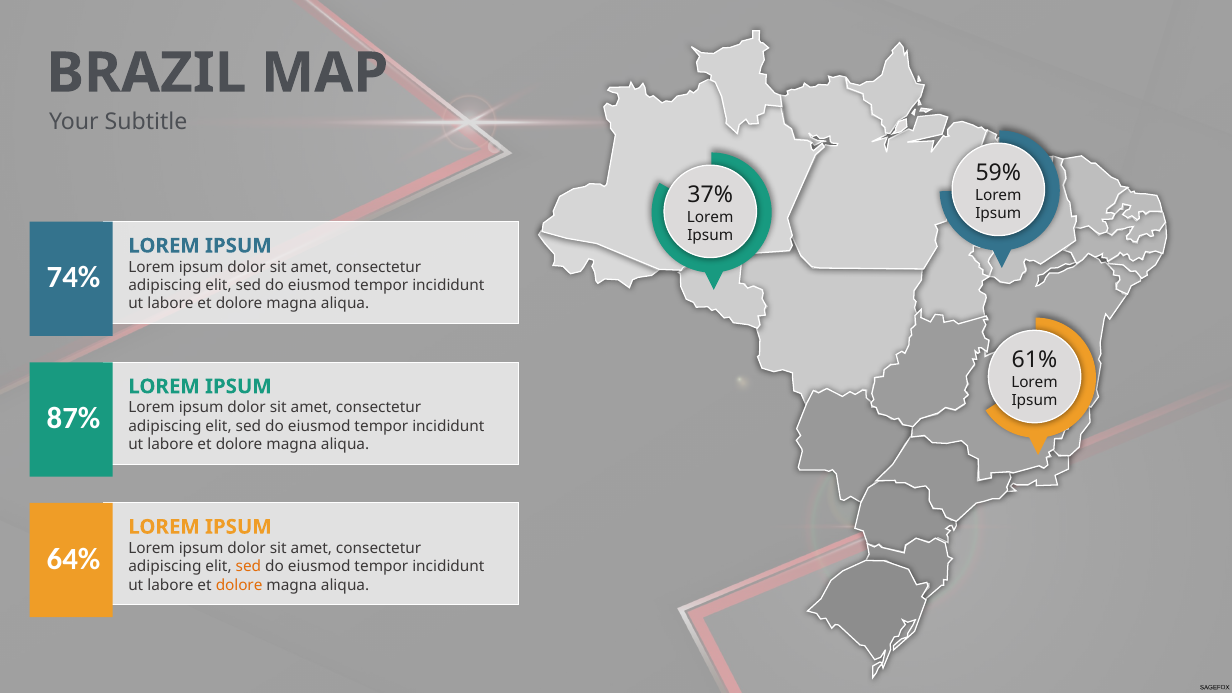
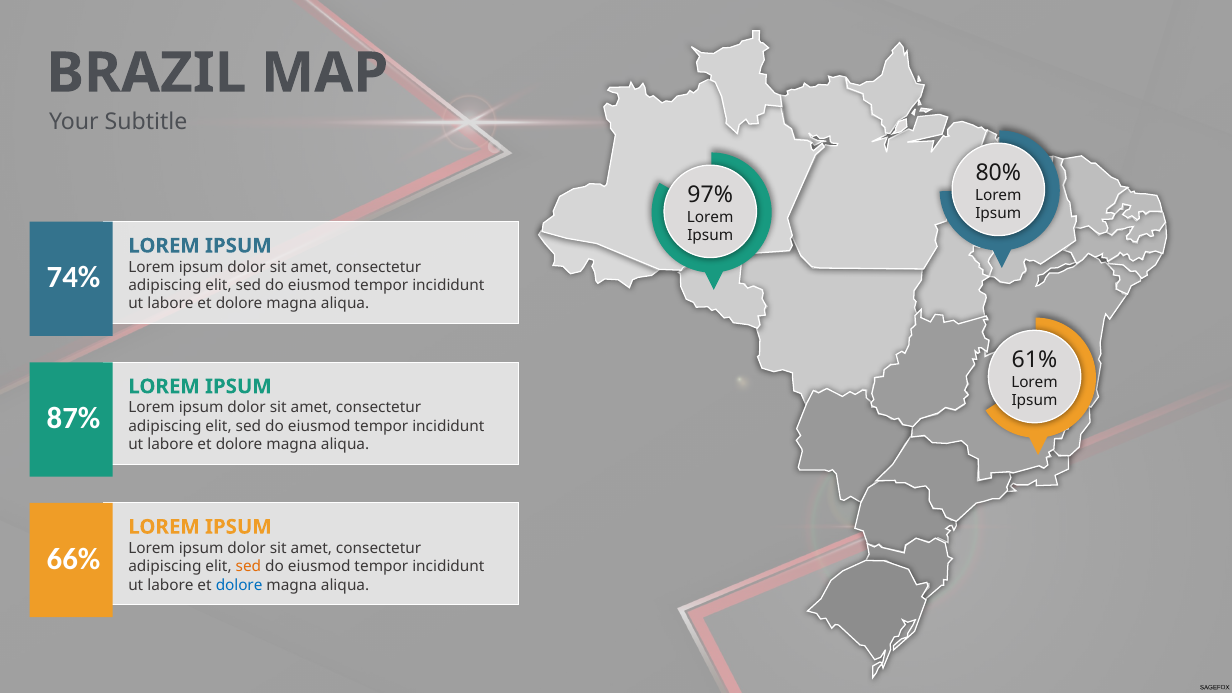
59%: 59% -> 80% (998, 172)
37%: 37% -> 97% (710, 194)
64%: 64% -> 66% (74, 559)
dolore colour: orange -> blue (239, 585)
